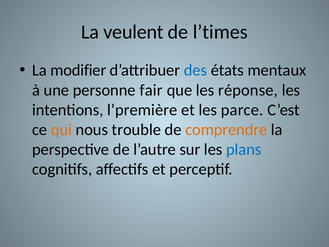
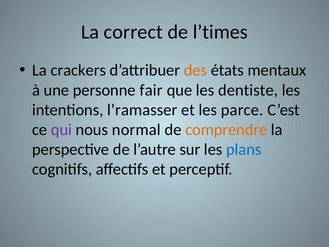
veulent: veulent -> correct (133, 32)
modifier: modifier -> crackers (78, 70)
des colour: blue -> orange (195, 70)
réponse: réponse -> dentiste (248, 90)
l’première: l’première -> l’ramasser (142, 110)
qui colour: orange -> purple (61, 129)
trouble: trouble -> normal (136, 129)
